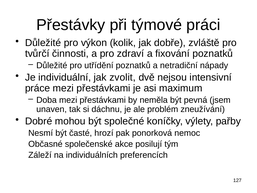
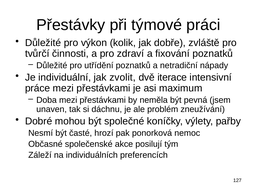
nejsou: nejsou -> iterace (172, 77)
